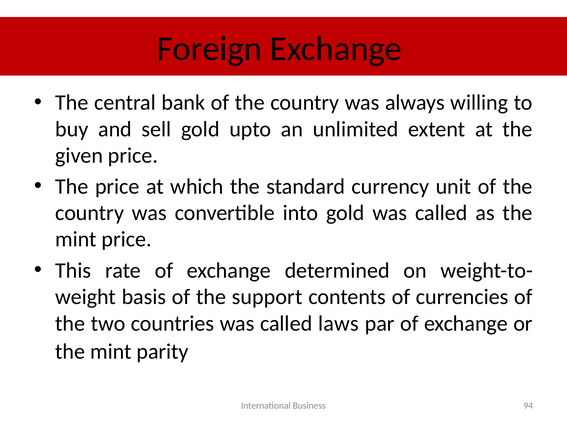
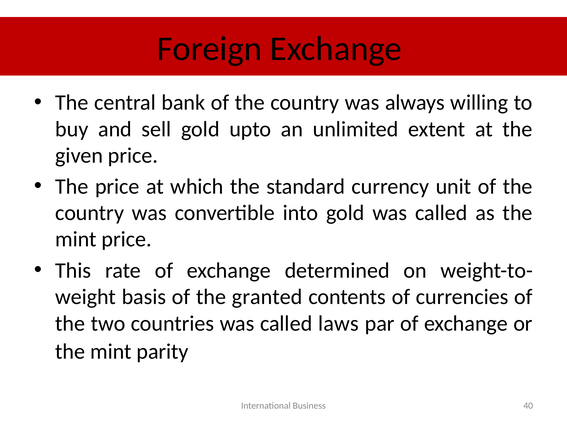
support: support -> granted (267, 297)
94: 94 -> 40 (528, 406)
